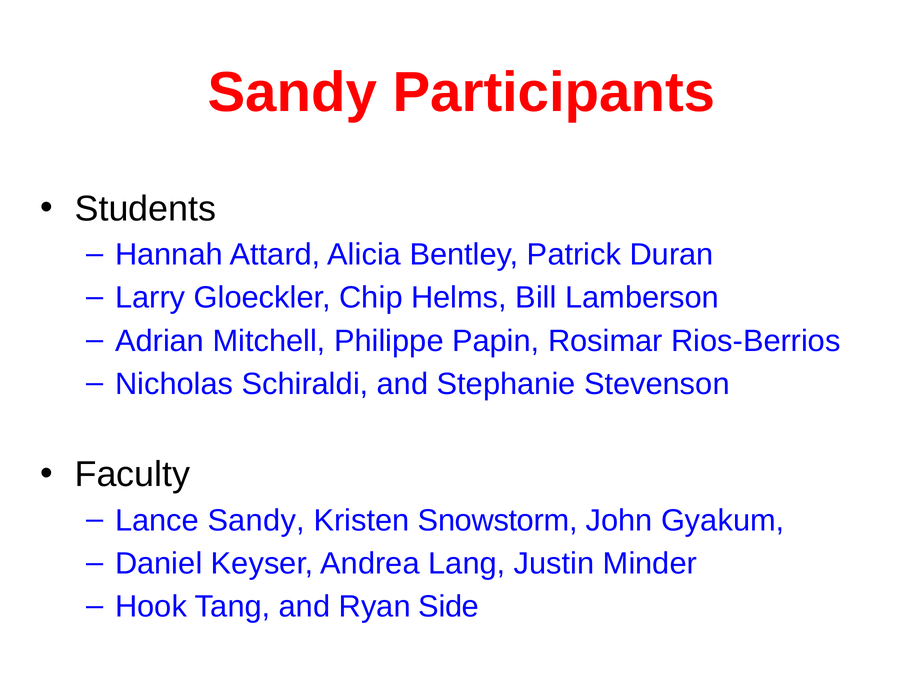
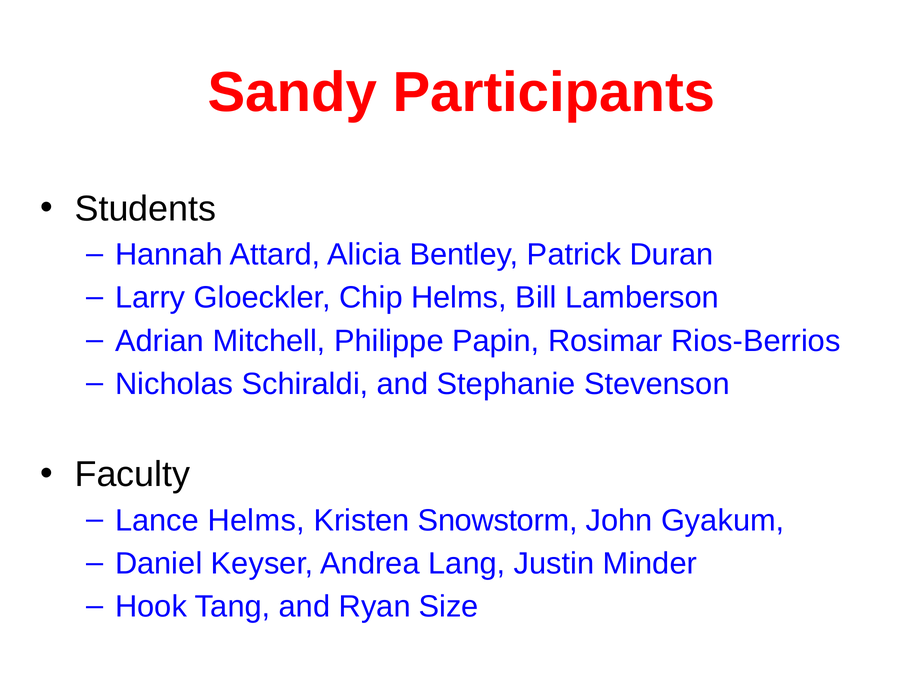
Lance Sandy: Sandy -> Helms (256, 520)
Side: Side -> Size (449, 607)
